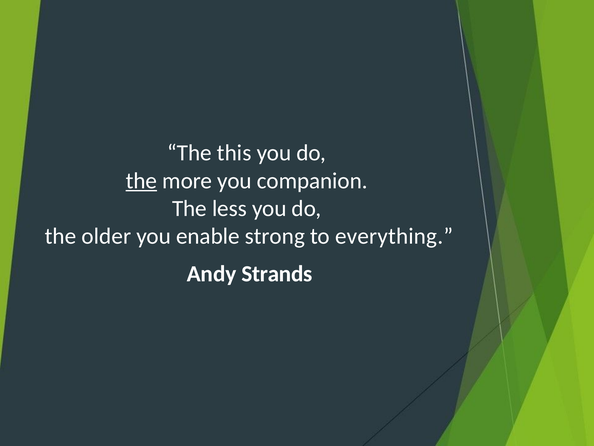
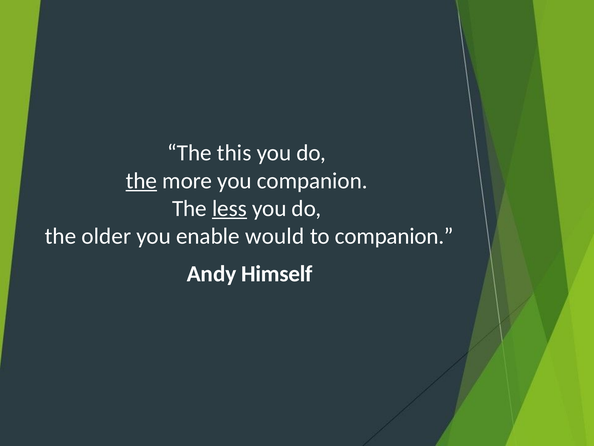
less underline: none -> present (229, 208)
strong: strong -> would (275, 236)
to everything: everything -> companion (394, 236)
Strands: Strands -> Himself (277, 274)
